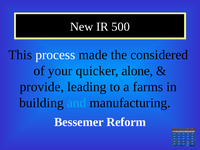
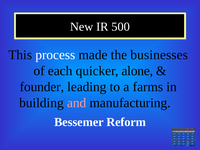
considered: considered -> businesses (159, 55)
your: your -> each (60, 71)
provide: provide -> founder (42, 87)
and colour: light blue -> pink (77, 103)
